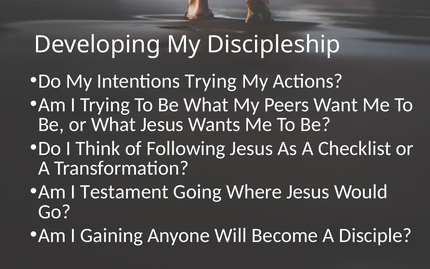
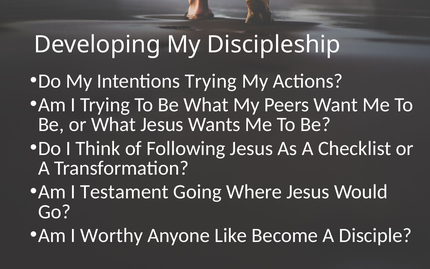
Gaining: Gaining -> Worthy (112, 235)
Will: Will -> Like (231, 235)
